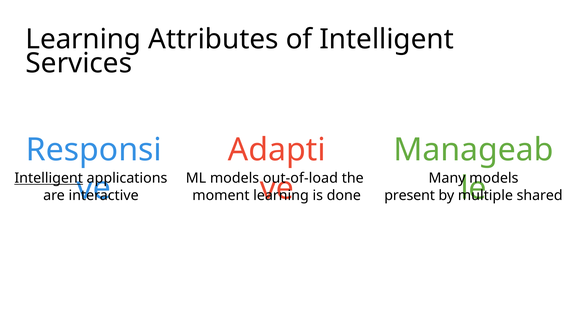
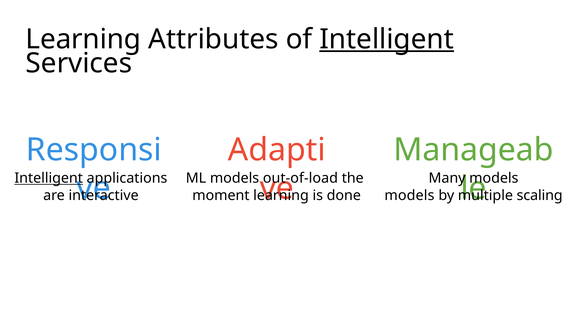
Intelligent underline: none -> present (387, 39)
present: present -> models (409, 195)
shared: shared -> scaling (540, 195)
